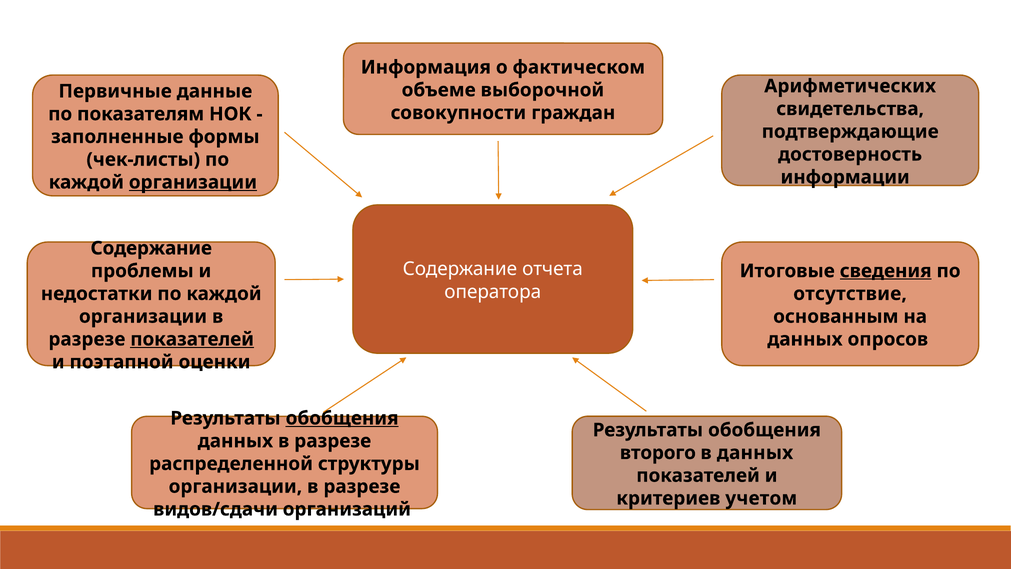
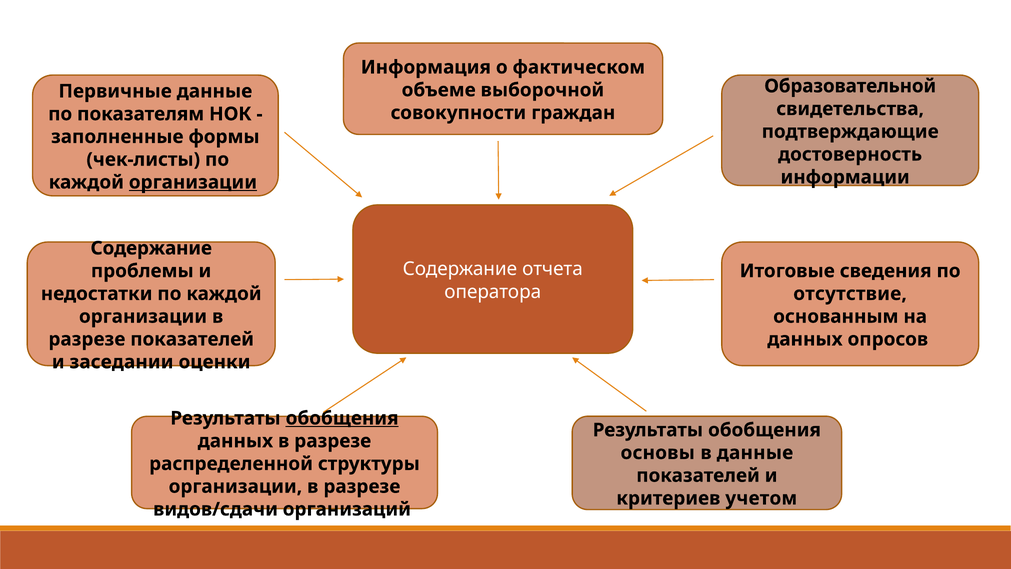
Арифметических: Арифметических -> Образовательной (850, 86)
сведения underline: present -> none (886, 271)
показателей underline: present -> none (192, 339)
поэтапной: поэтапной -> заседании (121, 362)
второго: второго -> основы (658, 453)
в данных: данных -> данные (755, 453)
